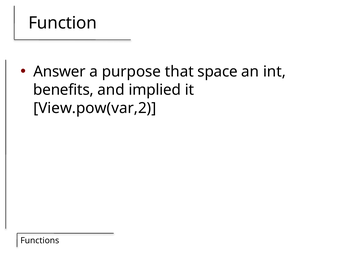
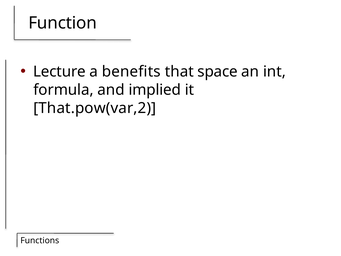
Answer: Answer -> Lecture (59, 72)
purpose: purpose -> benefits (131, 72)
benefits: benefits -> formula (63, 90)
View.pow(var,2: View.pow(var,2 -> That.pow(var,2 (95, 108)
